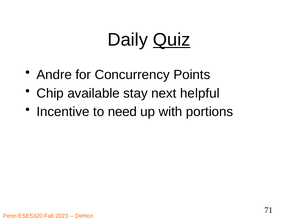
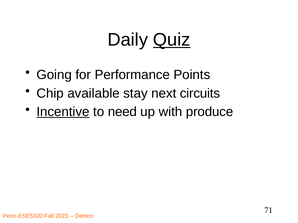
Andre: Andre -> Going (54, 75)
Concurrency: Concurrency -> Performance (132, 75)
helpful: helpful -> circuits (200, 93)
Incentive underline: none -> present (63, 112)
portions: portions -> produce (210, 112)
